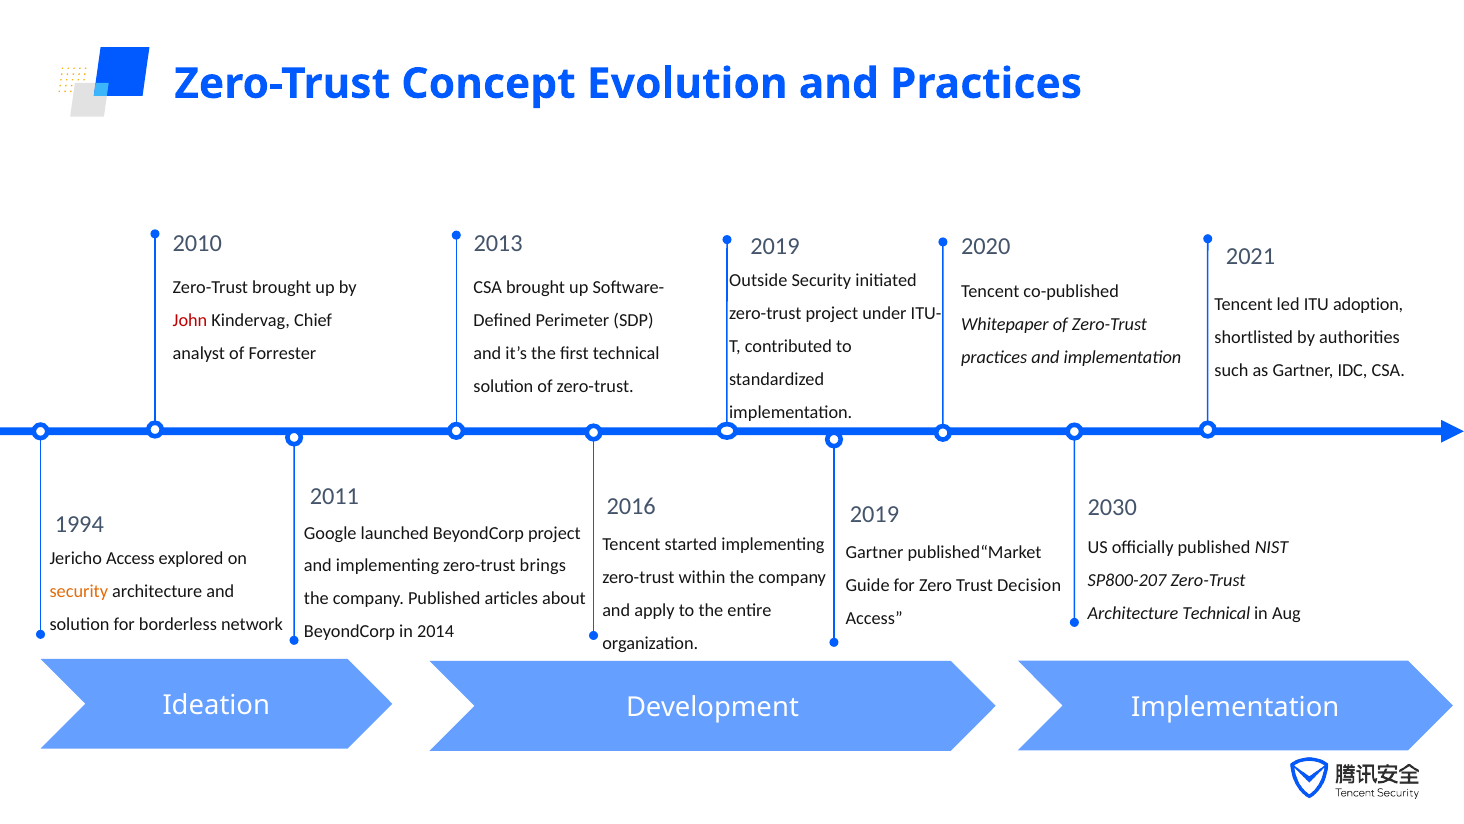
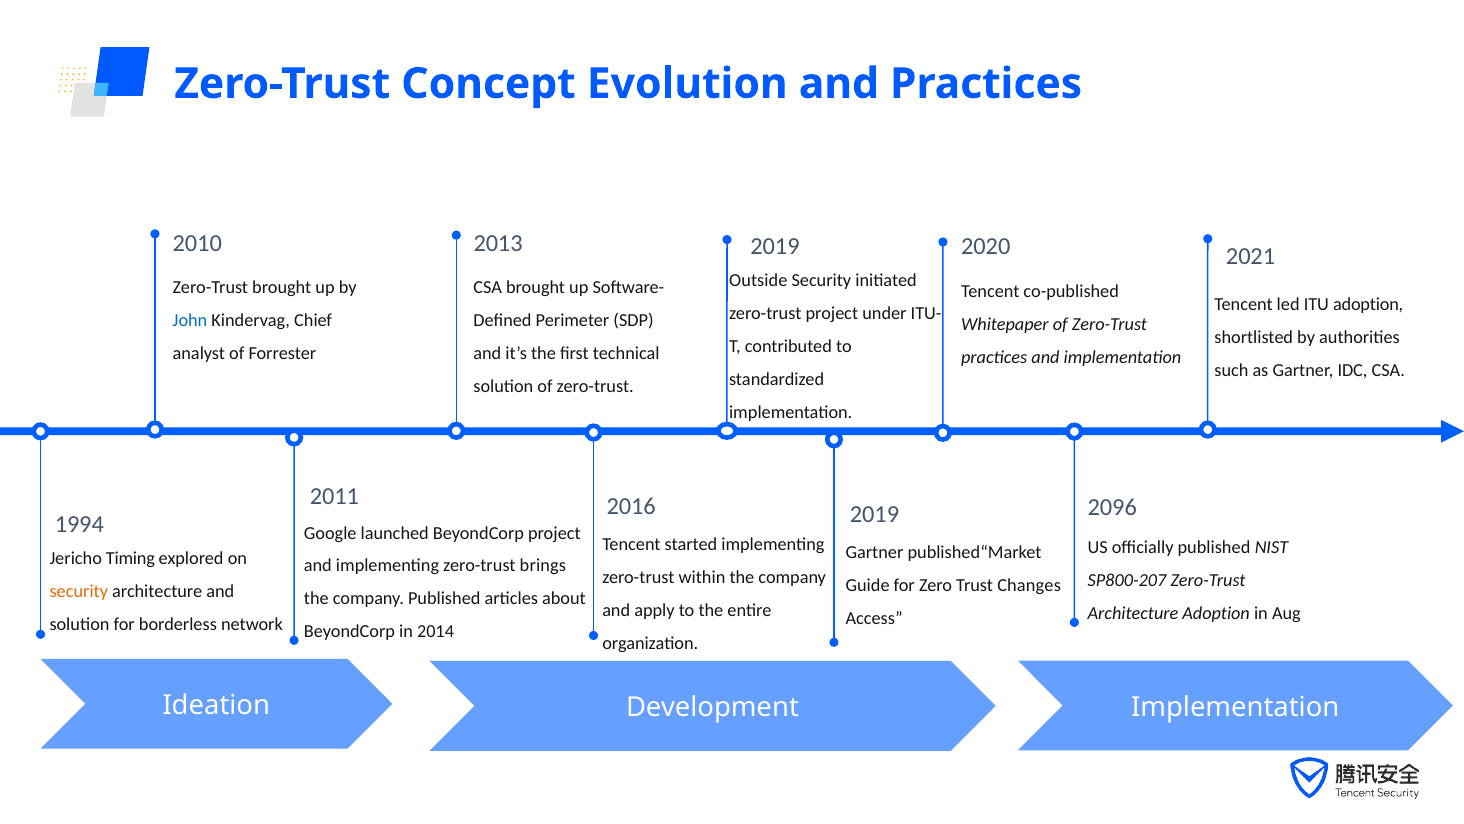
John colour: red -> blue (190, 321)
2030: 2030 -> 2096 (1112, 507)
Jericho Access: Access -> Timing (130, 558)
Decision: Decision -> Changes (1029, 585)
Architecture Technical: Technical -> Adoption (1216, 613)
